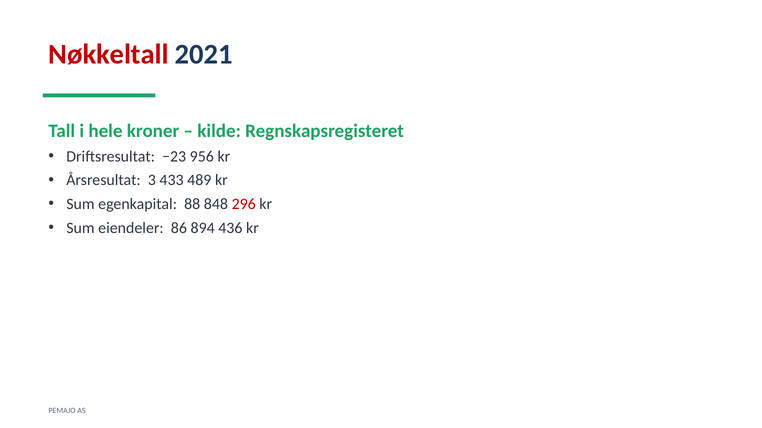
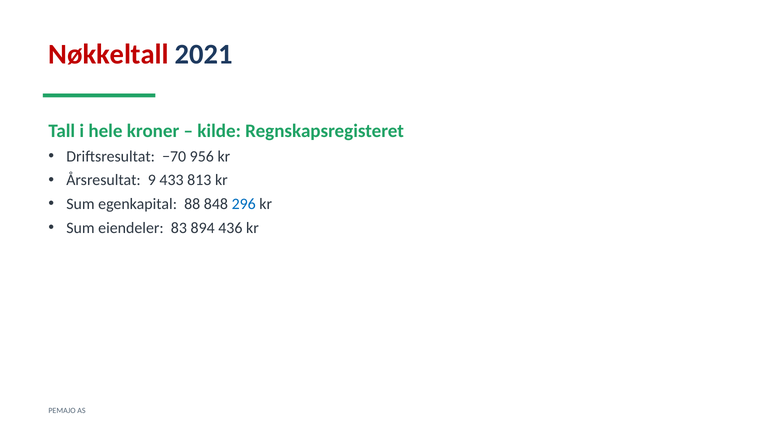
−23: −23 -> −70 (174, 157)
3: 3 -> 9 (152, 181)
489: 489 -> 813 (199, 181)
296 colour: red -> blue (244, 204)
86: 86 -> 83 (179, 228)
